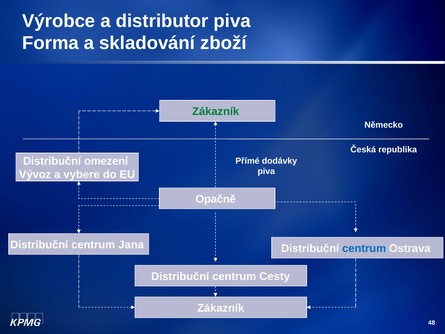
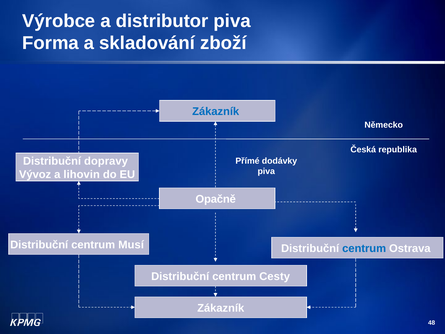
Zákazník colour: green -> blue (216, 112)
omezení: omezení -> dopravy (106, 161)
vybere: vybere -> lihovin (82, 174)
Jana: Jana -> Musí (131, 245)
